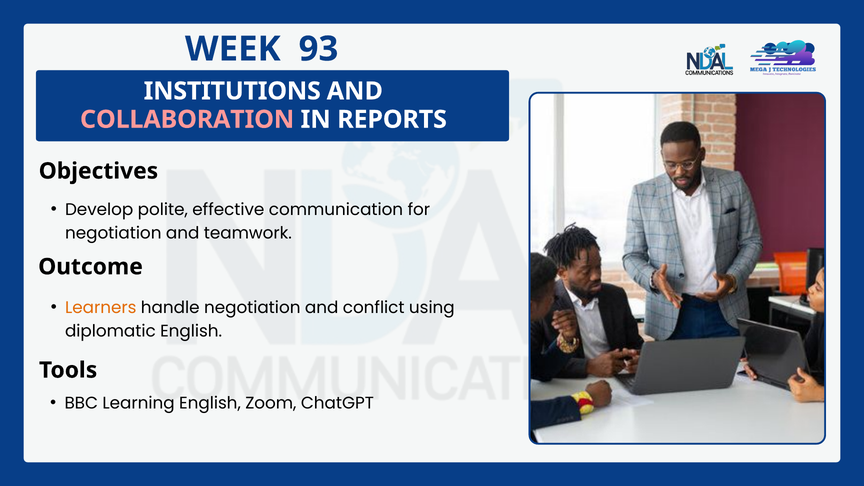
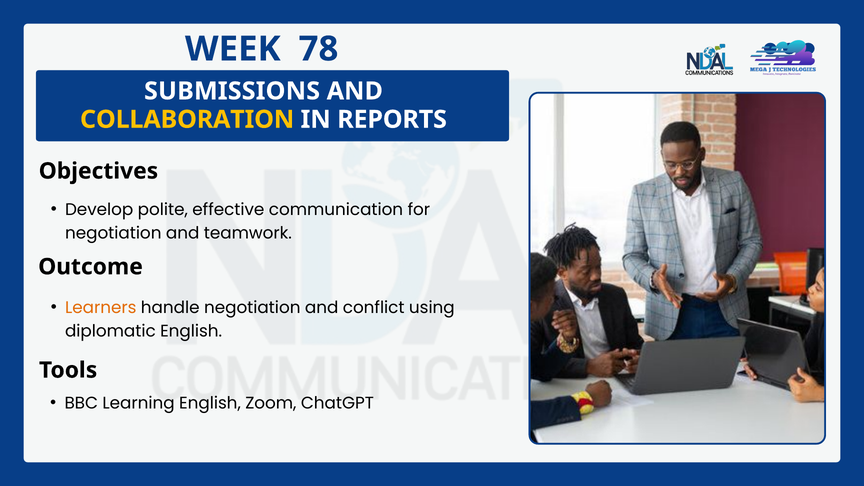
93: 93 -> 78 (318, 49)
INSTITUTIONS: INSTITUTIONS -> SUBMISSIONS (232, 91)
COLLABORATION colour: pink -> yellow (187, 120)
